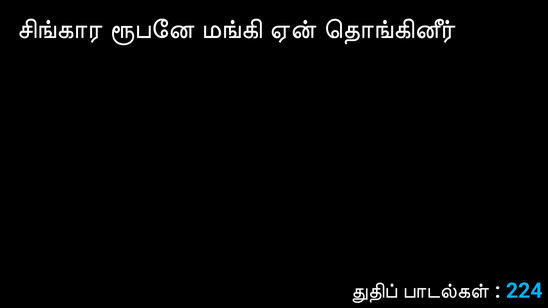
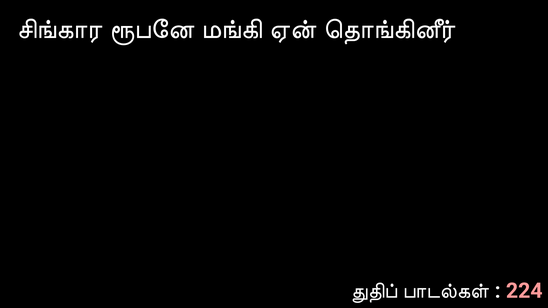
224 colour: light blue -> pink (524, 291)
